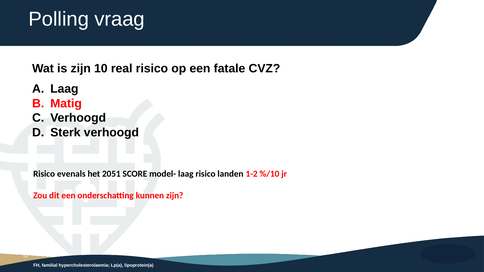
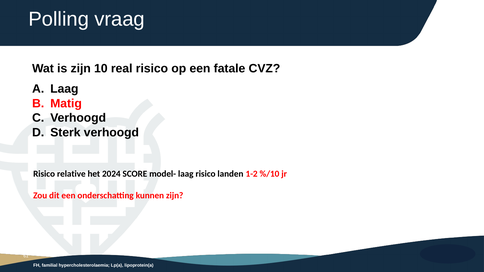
evenals: evenals -> relative (71, 174)
2051: 2051 -> 2024 (111, 174)
